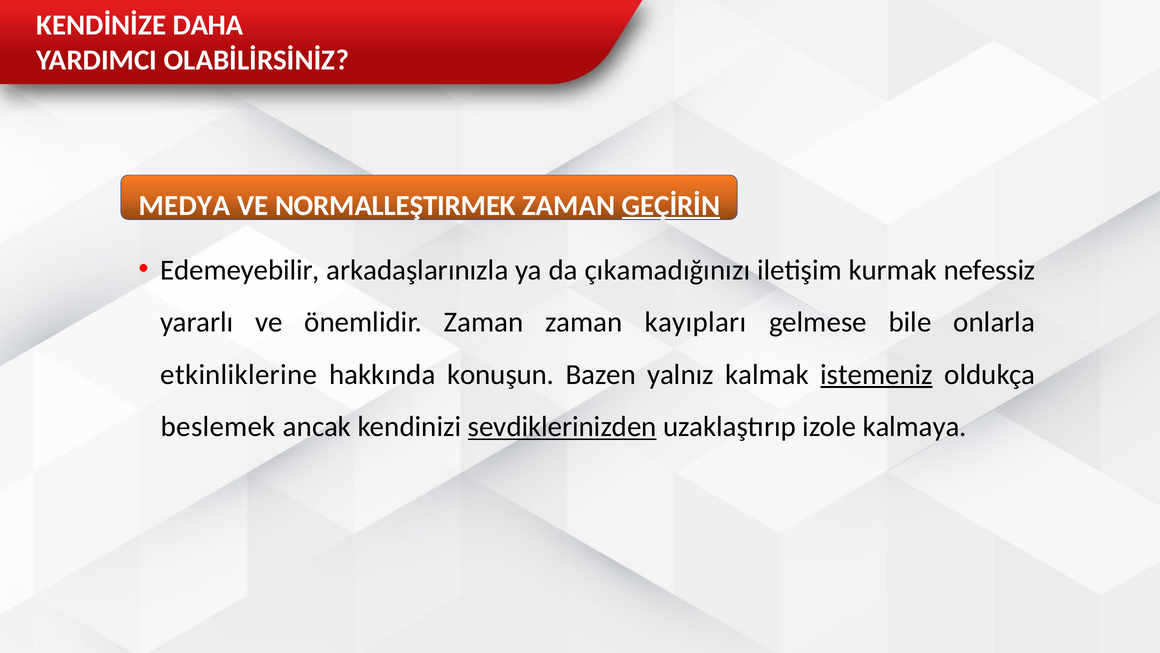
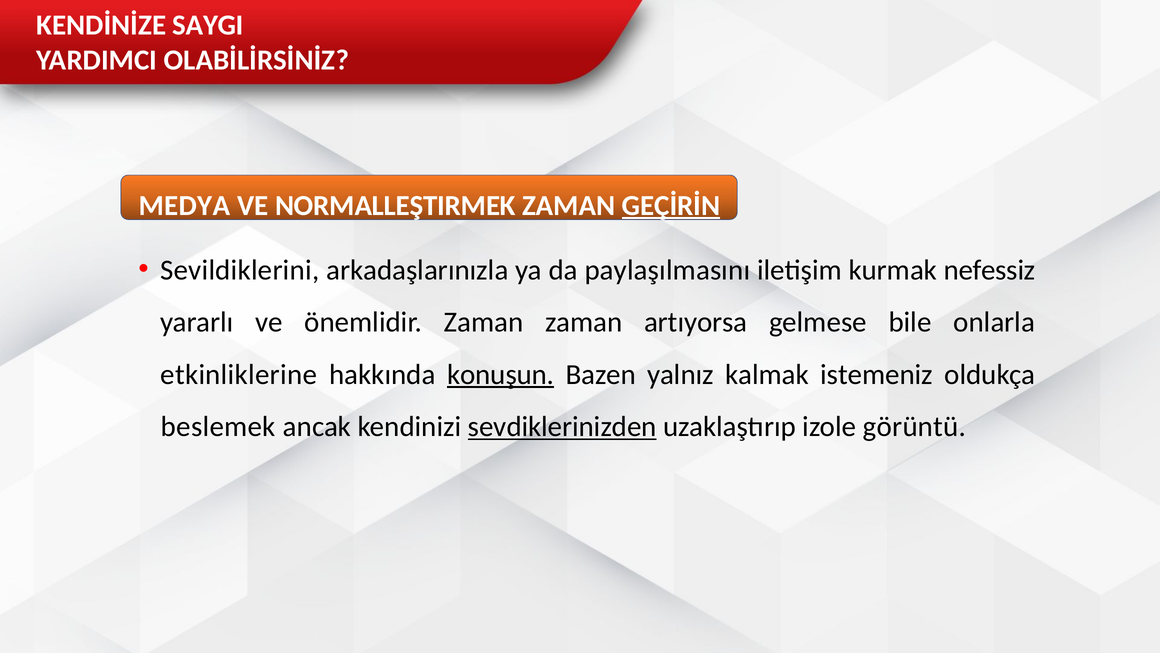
DAHA: DAHA -> SAYGI (208, 25)
Edemeyebilir: Edemeyebilir -> Sevildiklerini (240, 270)
çıkamadığınızı: çıkamadığınızı -> paylaşılmasını (667, 270)
kayıpları: kayıpları -> artıyorsa (696, 322)
konuşun underline: none -> present (501, 374)
istemeniz underline: present -> none (877, 374)
kalmaya: kalmaya -> görüntü (914, 426)
